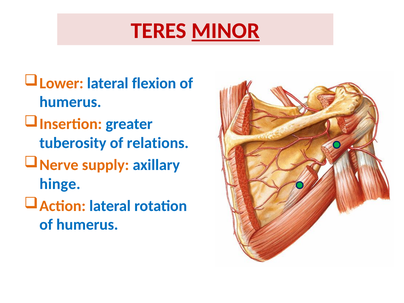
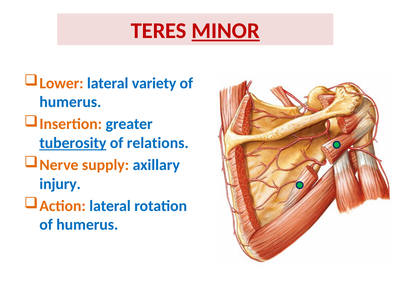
flexion: flexion -> variety (154, 83)
tuberosity underline: none -> present (73, 143)
hinge: hinge -> injury (60, 184)
